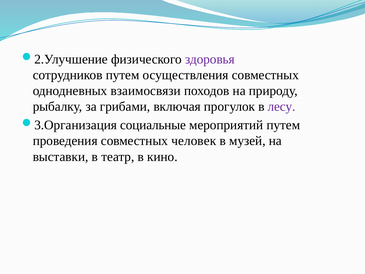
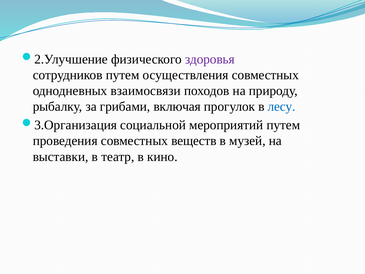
лесу colour: purple -> blue (282, 107)
социальные: социальные -> социальной (153, 125)
человек: человек -> веществ (194, 141)
